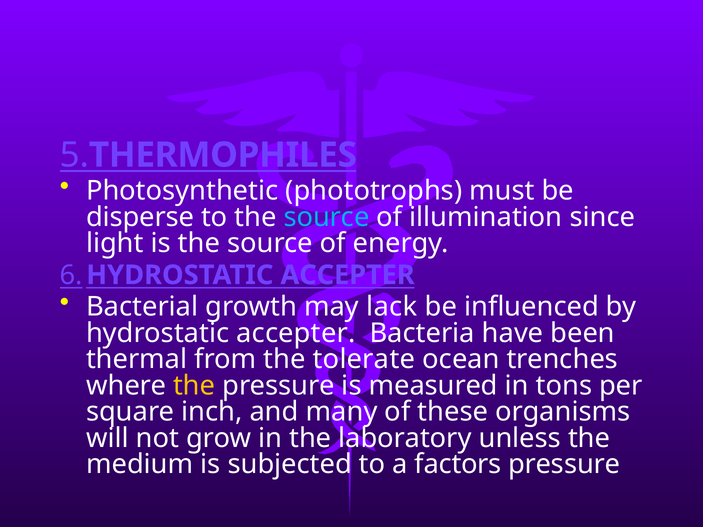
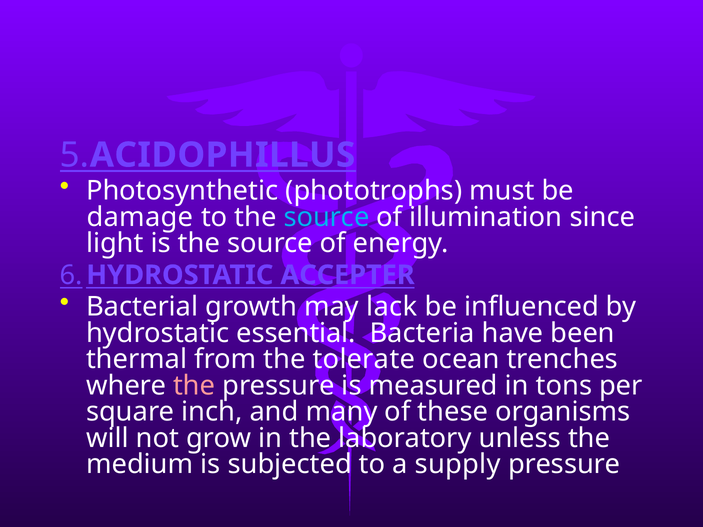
THERMOPHILES: THERMOPHILES -> ACIDOPHILLUS (223, 155)
disperse: disperse -> damage (140, 217)
accepter: accepter -> essential (296, 333)
the colour: yellow -> pink (194, 386)
factors: factors -> supply (458, 465)
